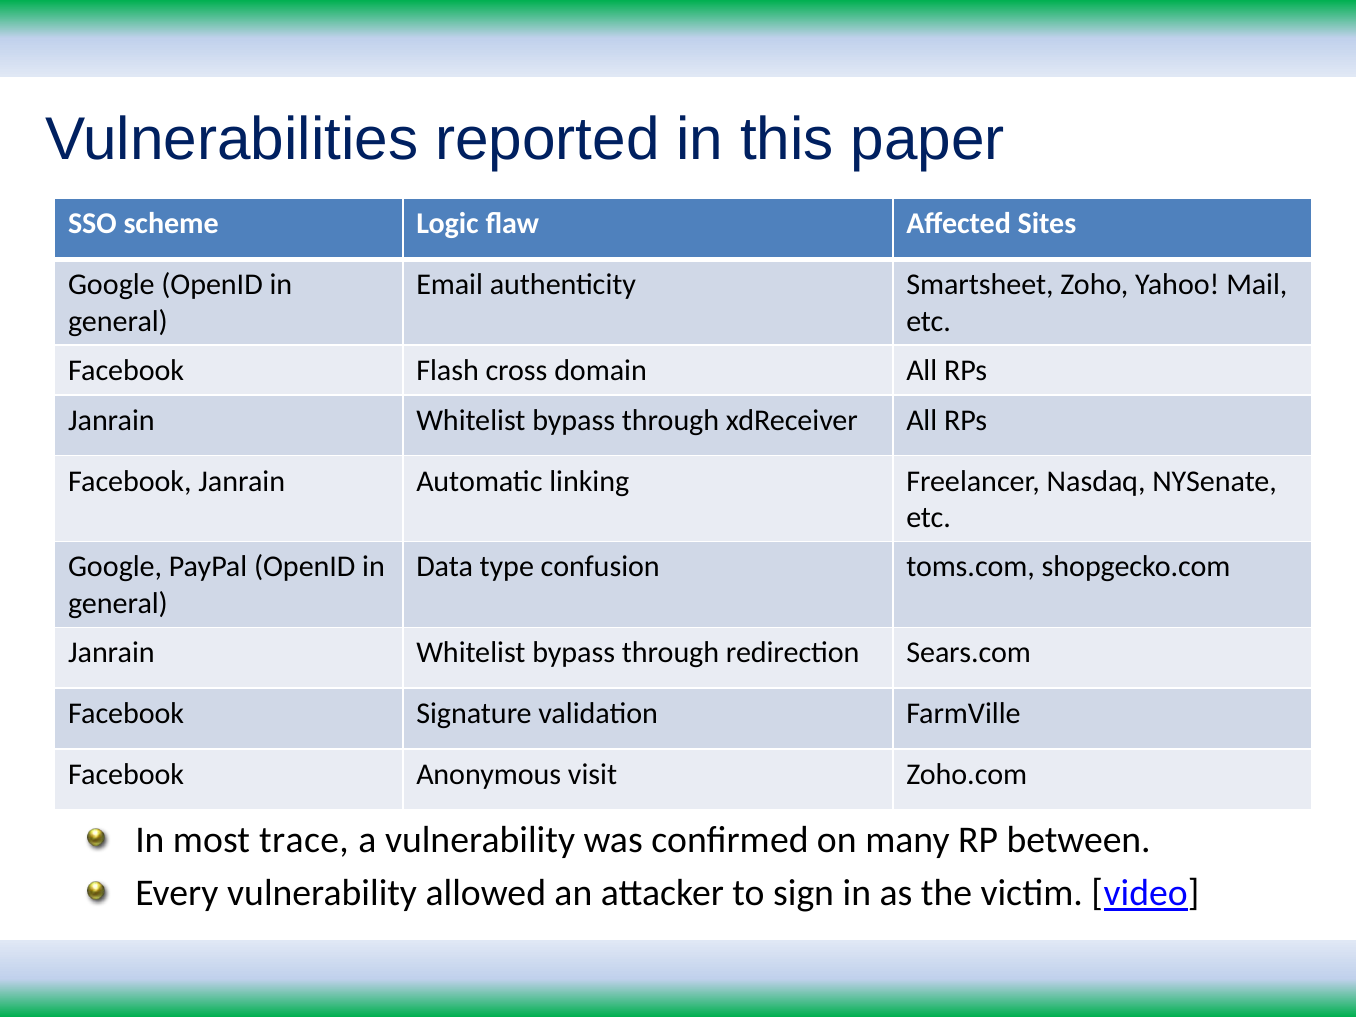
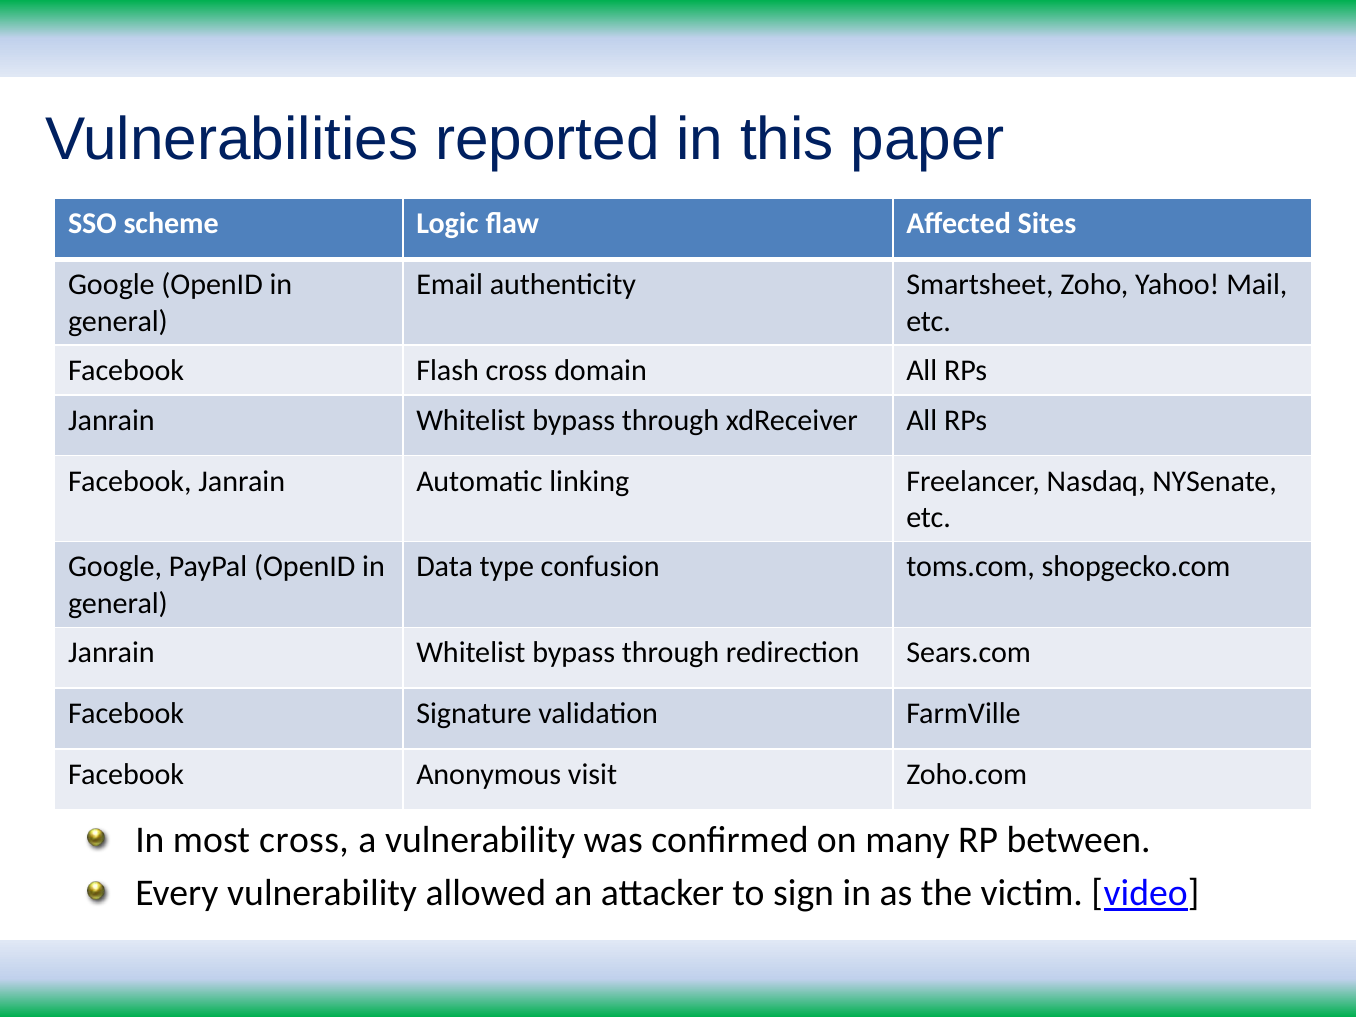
most trace: trace -> cross (304, 840)
